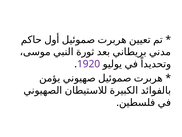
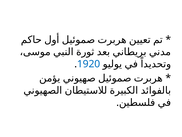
1920 colour: purple -> blue (89, 64)
